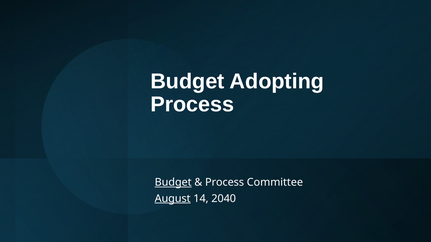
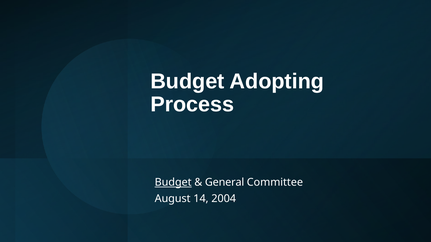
Process: Process -> General (225, 183)
August underline: present -> none (173, 199)
2040: 2040 -> 2004 (224, 199)
